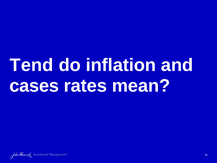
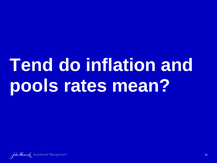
cases: cases -> pools (34, 86)
